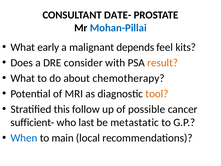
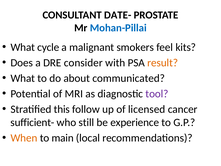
early: early -> cycle (48, 47)
depends: depends -> smokers (135, 47)
chemotherapy: chemotherapy -> communicated (129, 78)
tool colour: orange -> purple (157, 94)
possible: possible -> licensed (147, 109)
last: last -> still (86, 122)
metastatic: metastatic -> experience (135, 122)
When colour: blue -> orange (24, 138)
